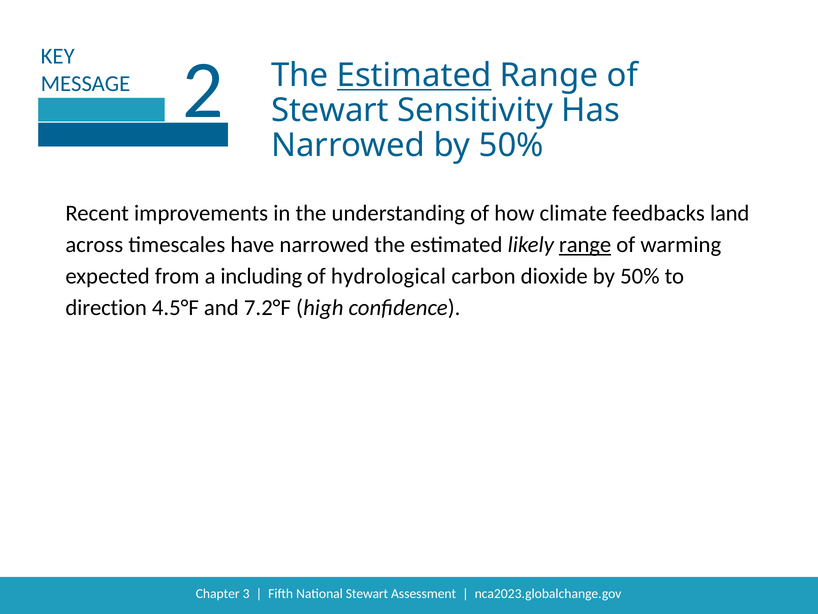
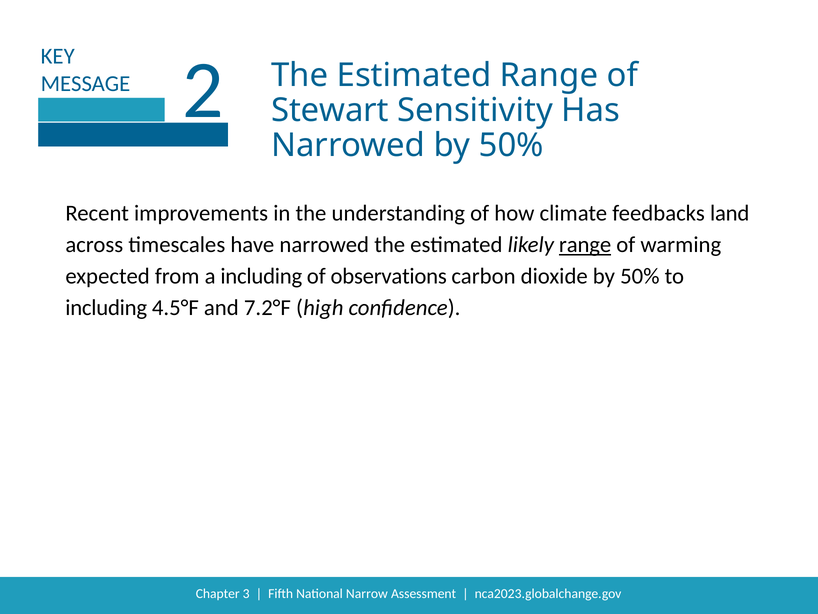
Estimated underline: present -> none (414, 76)
hydrological: hydrological -> observations (389, 276)
direction: direction -> including (106, 307)
Stewart: Stewart -> Narrow (367, 593)
